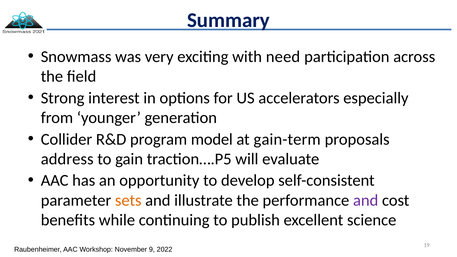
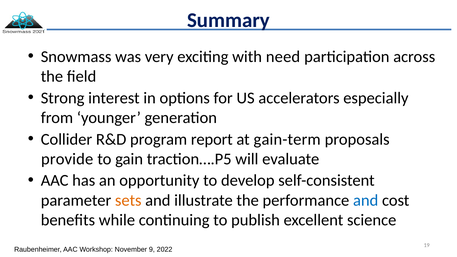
model: model -> report (212, 139)
address: address -> provide (67, 159)
and colour: purple -> blue (366, 200)
